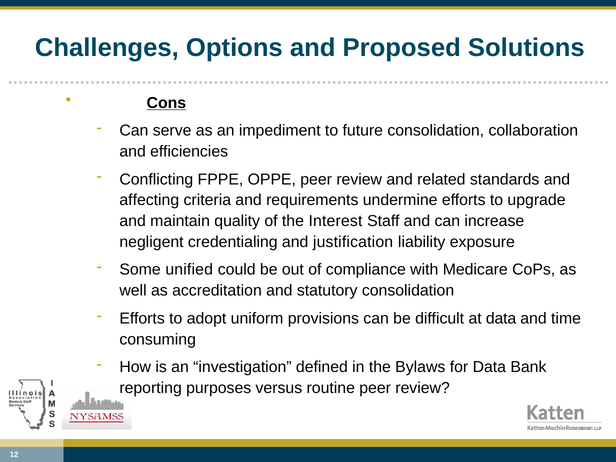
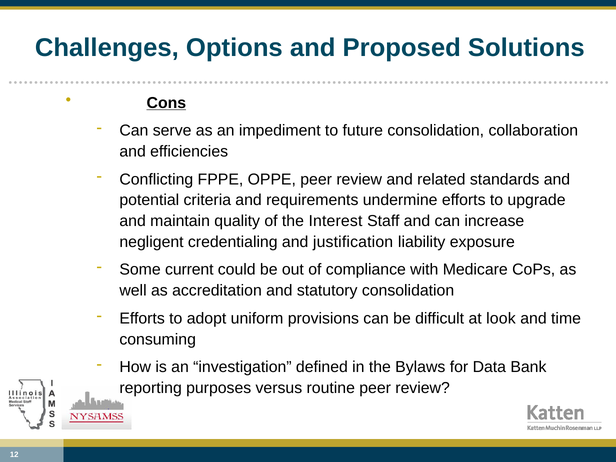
affecting: affecting -> potential (149, 200)
unified: unified -> current (189, 270)
at data: data -> look (501, 318)
